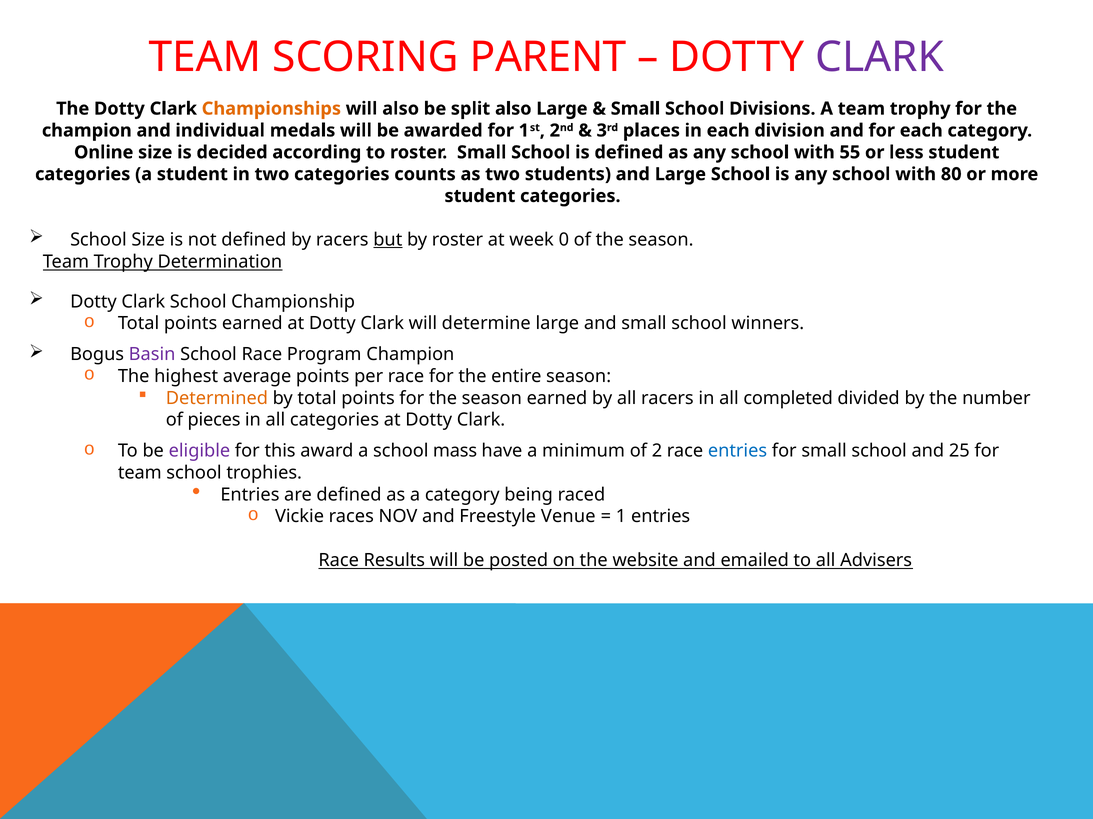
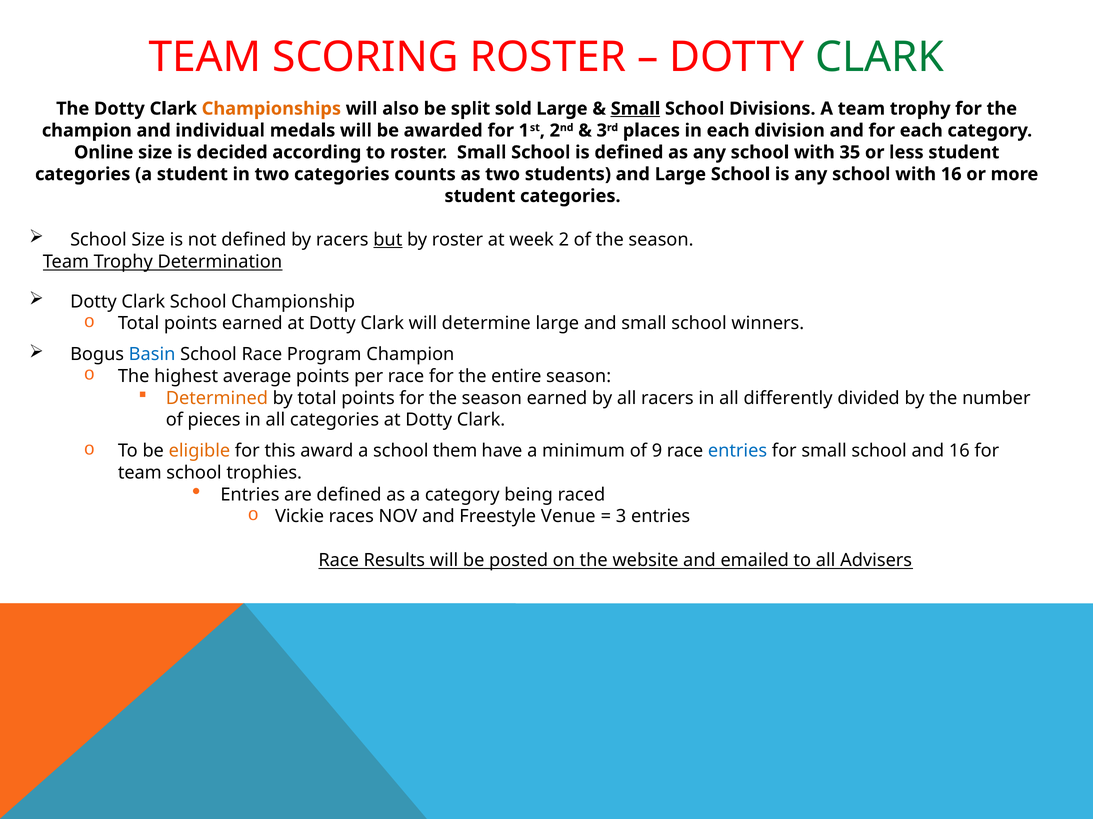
SCORING PARENT: PARENT -> ROSTER (548, 57)
CLARK colour: purple -> green (880, 57)
split also: also -> sold (513, 109)
Small underline: none -> present (635, 109)
55: 55 -> 35 (850, 152)
with 80: 80 -> 16 (951, 174)
0: 0 -> 2 (564, 240)
Basin colour: purple -> blue (152, 355)
completed: completed -> differently (788, 398)
eligible colour: purple -> orange (199, 451)
mass: mass -> them (455, 451)
2: 2 -> 9 (657, 451)
and 25: 25 -> 16 (959, 451)
1: 1 -> 3 (621, 517)
